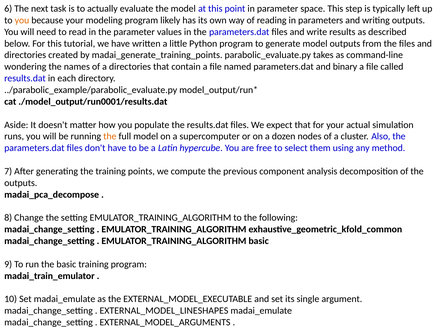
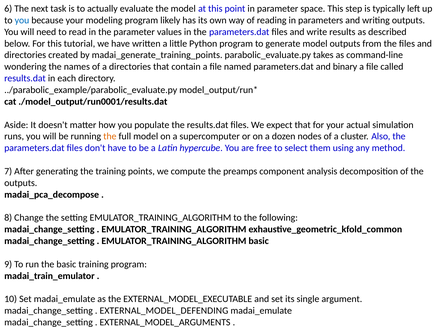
you colour: orange -> blue (22, 20)
previous: previous -> preamps (240, 172)
EXTERNAL_MODEL_LINESHAPES: EXTERNAL_MODEL_LINESHAPES -> EXTERNAL_MODEL_DEFENDING (164, 311)
